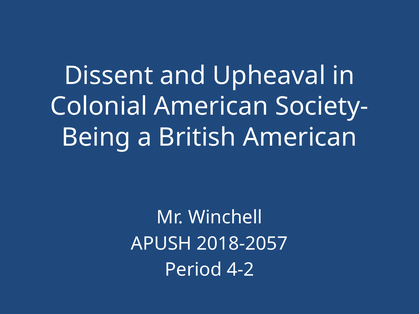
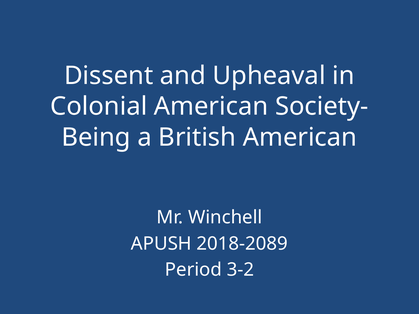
2018-2057: 2018-2057 -> 2018-2089 (242, 244)
4-2: 4-2 -> 3-2 (240, 270)
